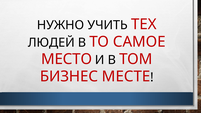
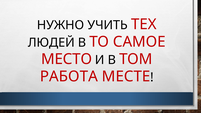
БИЗНЕС: БИЗНЕС -> РАБОТА (69, 76)
